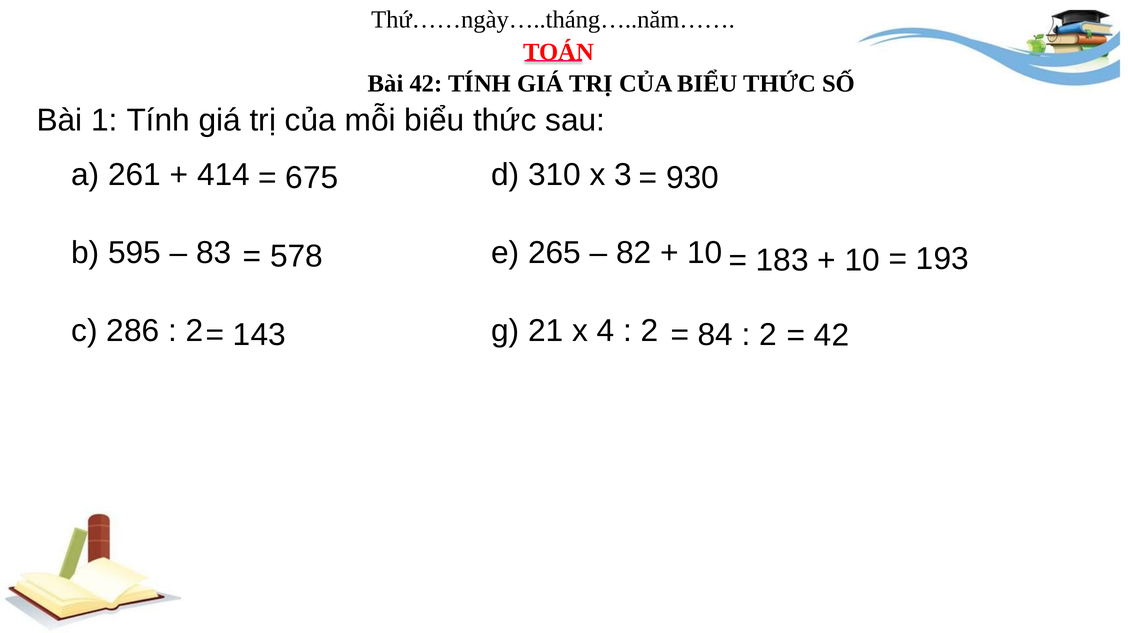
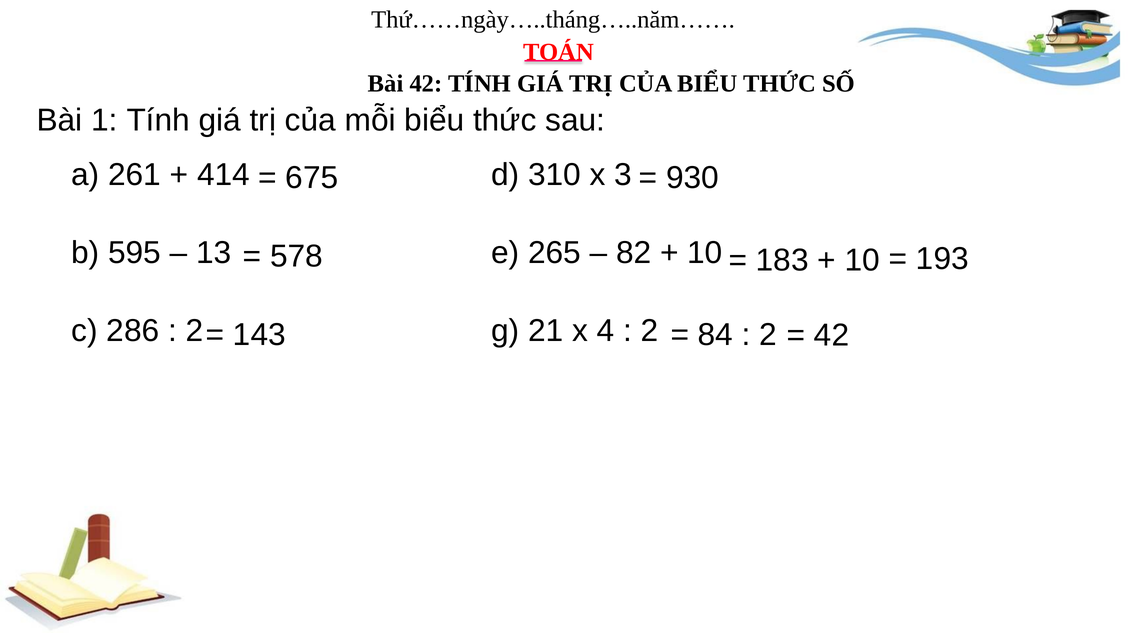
83: 83 -> 13 (214, 253)
